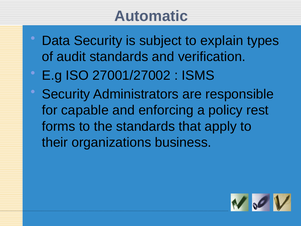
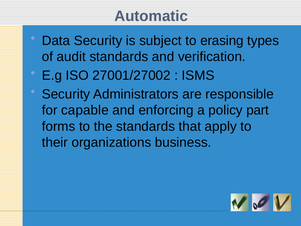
explain: explain -> erasing (222, 41)
rest: rest -> part (258, 110)
